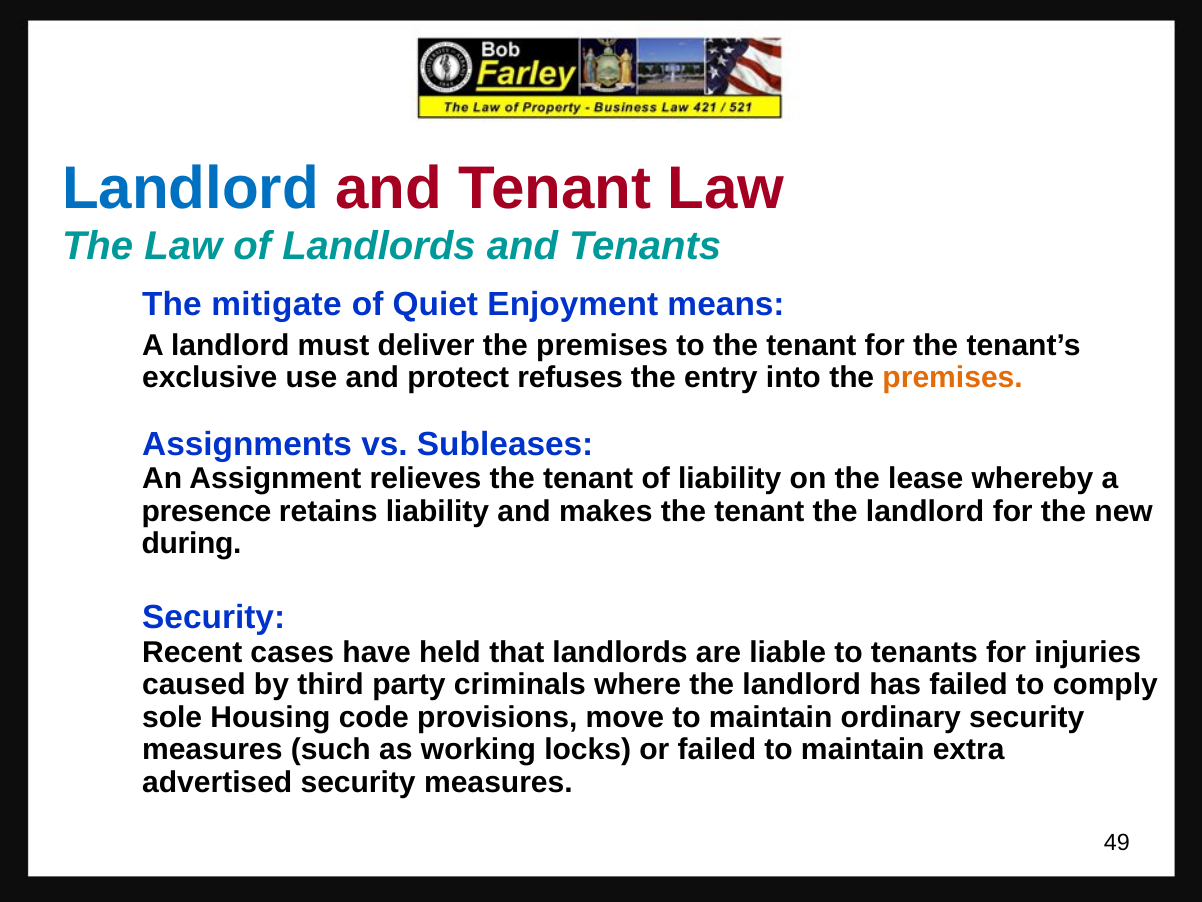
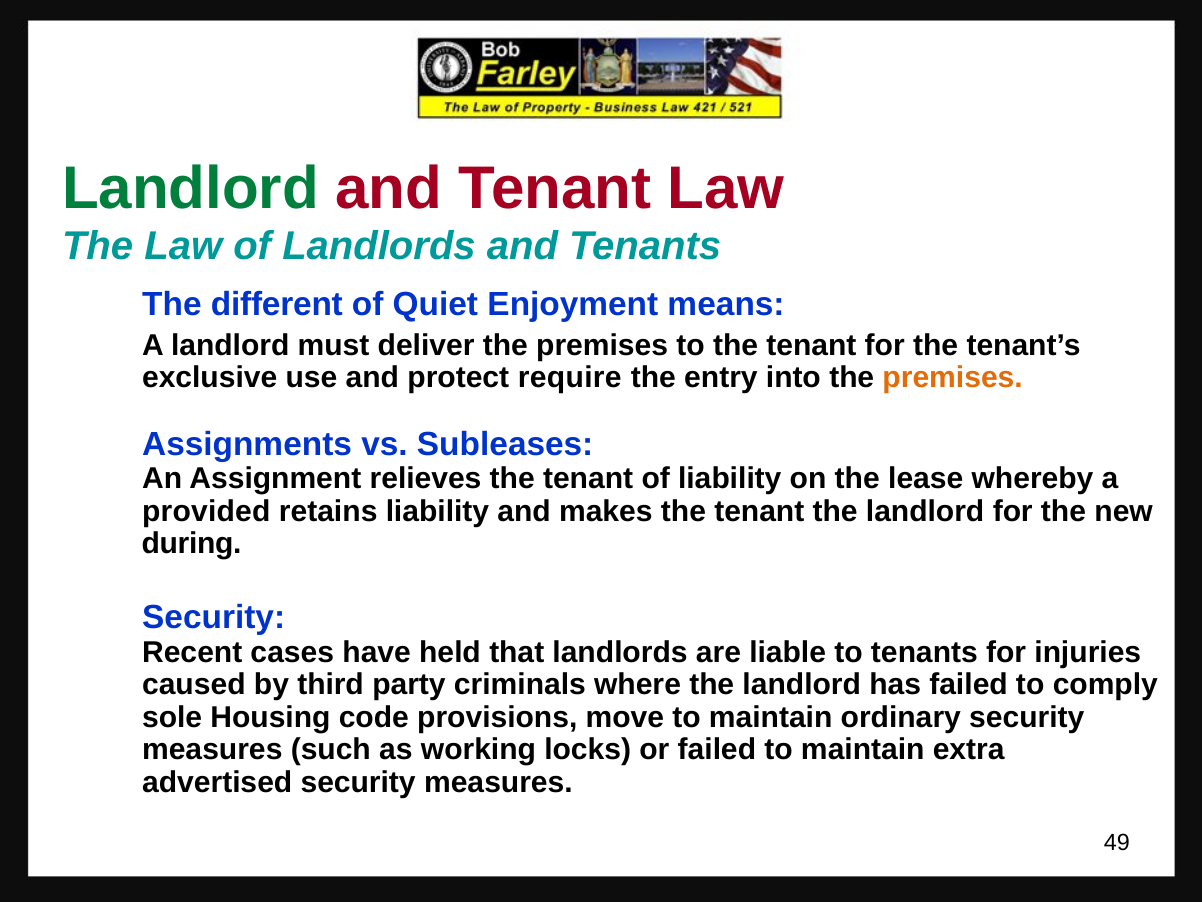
Landlord colour: blue -> green (190, 188)
mitigate: mitigate -> different (277, 304)
refuses: refuses -> require (570, 378)
presence: presence -> provided (206, 511)
